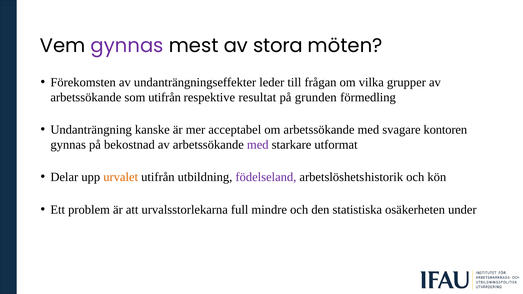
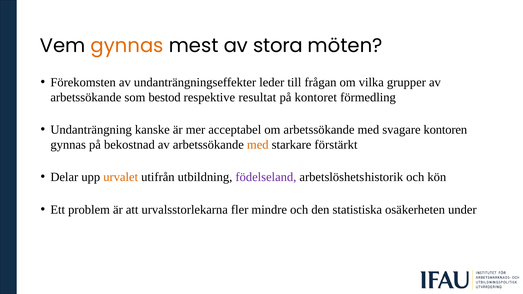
gynnas colour: purple -> orange (127, 46)
som utifrån: utifrån -> bestod (165, 97)
grunden: grunden -> kontoret (316, 97)
med colour: purple -> orange (258, 145)
utformat: utformat -> förstärkt (336, 145)
full: full -> fler (240, 210)
